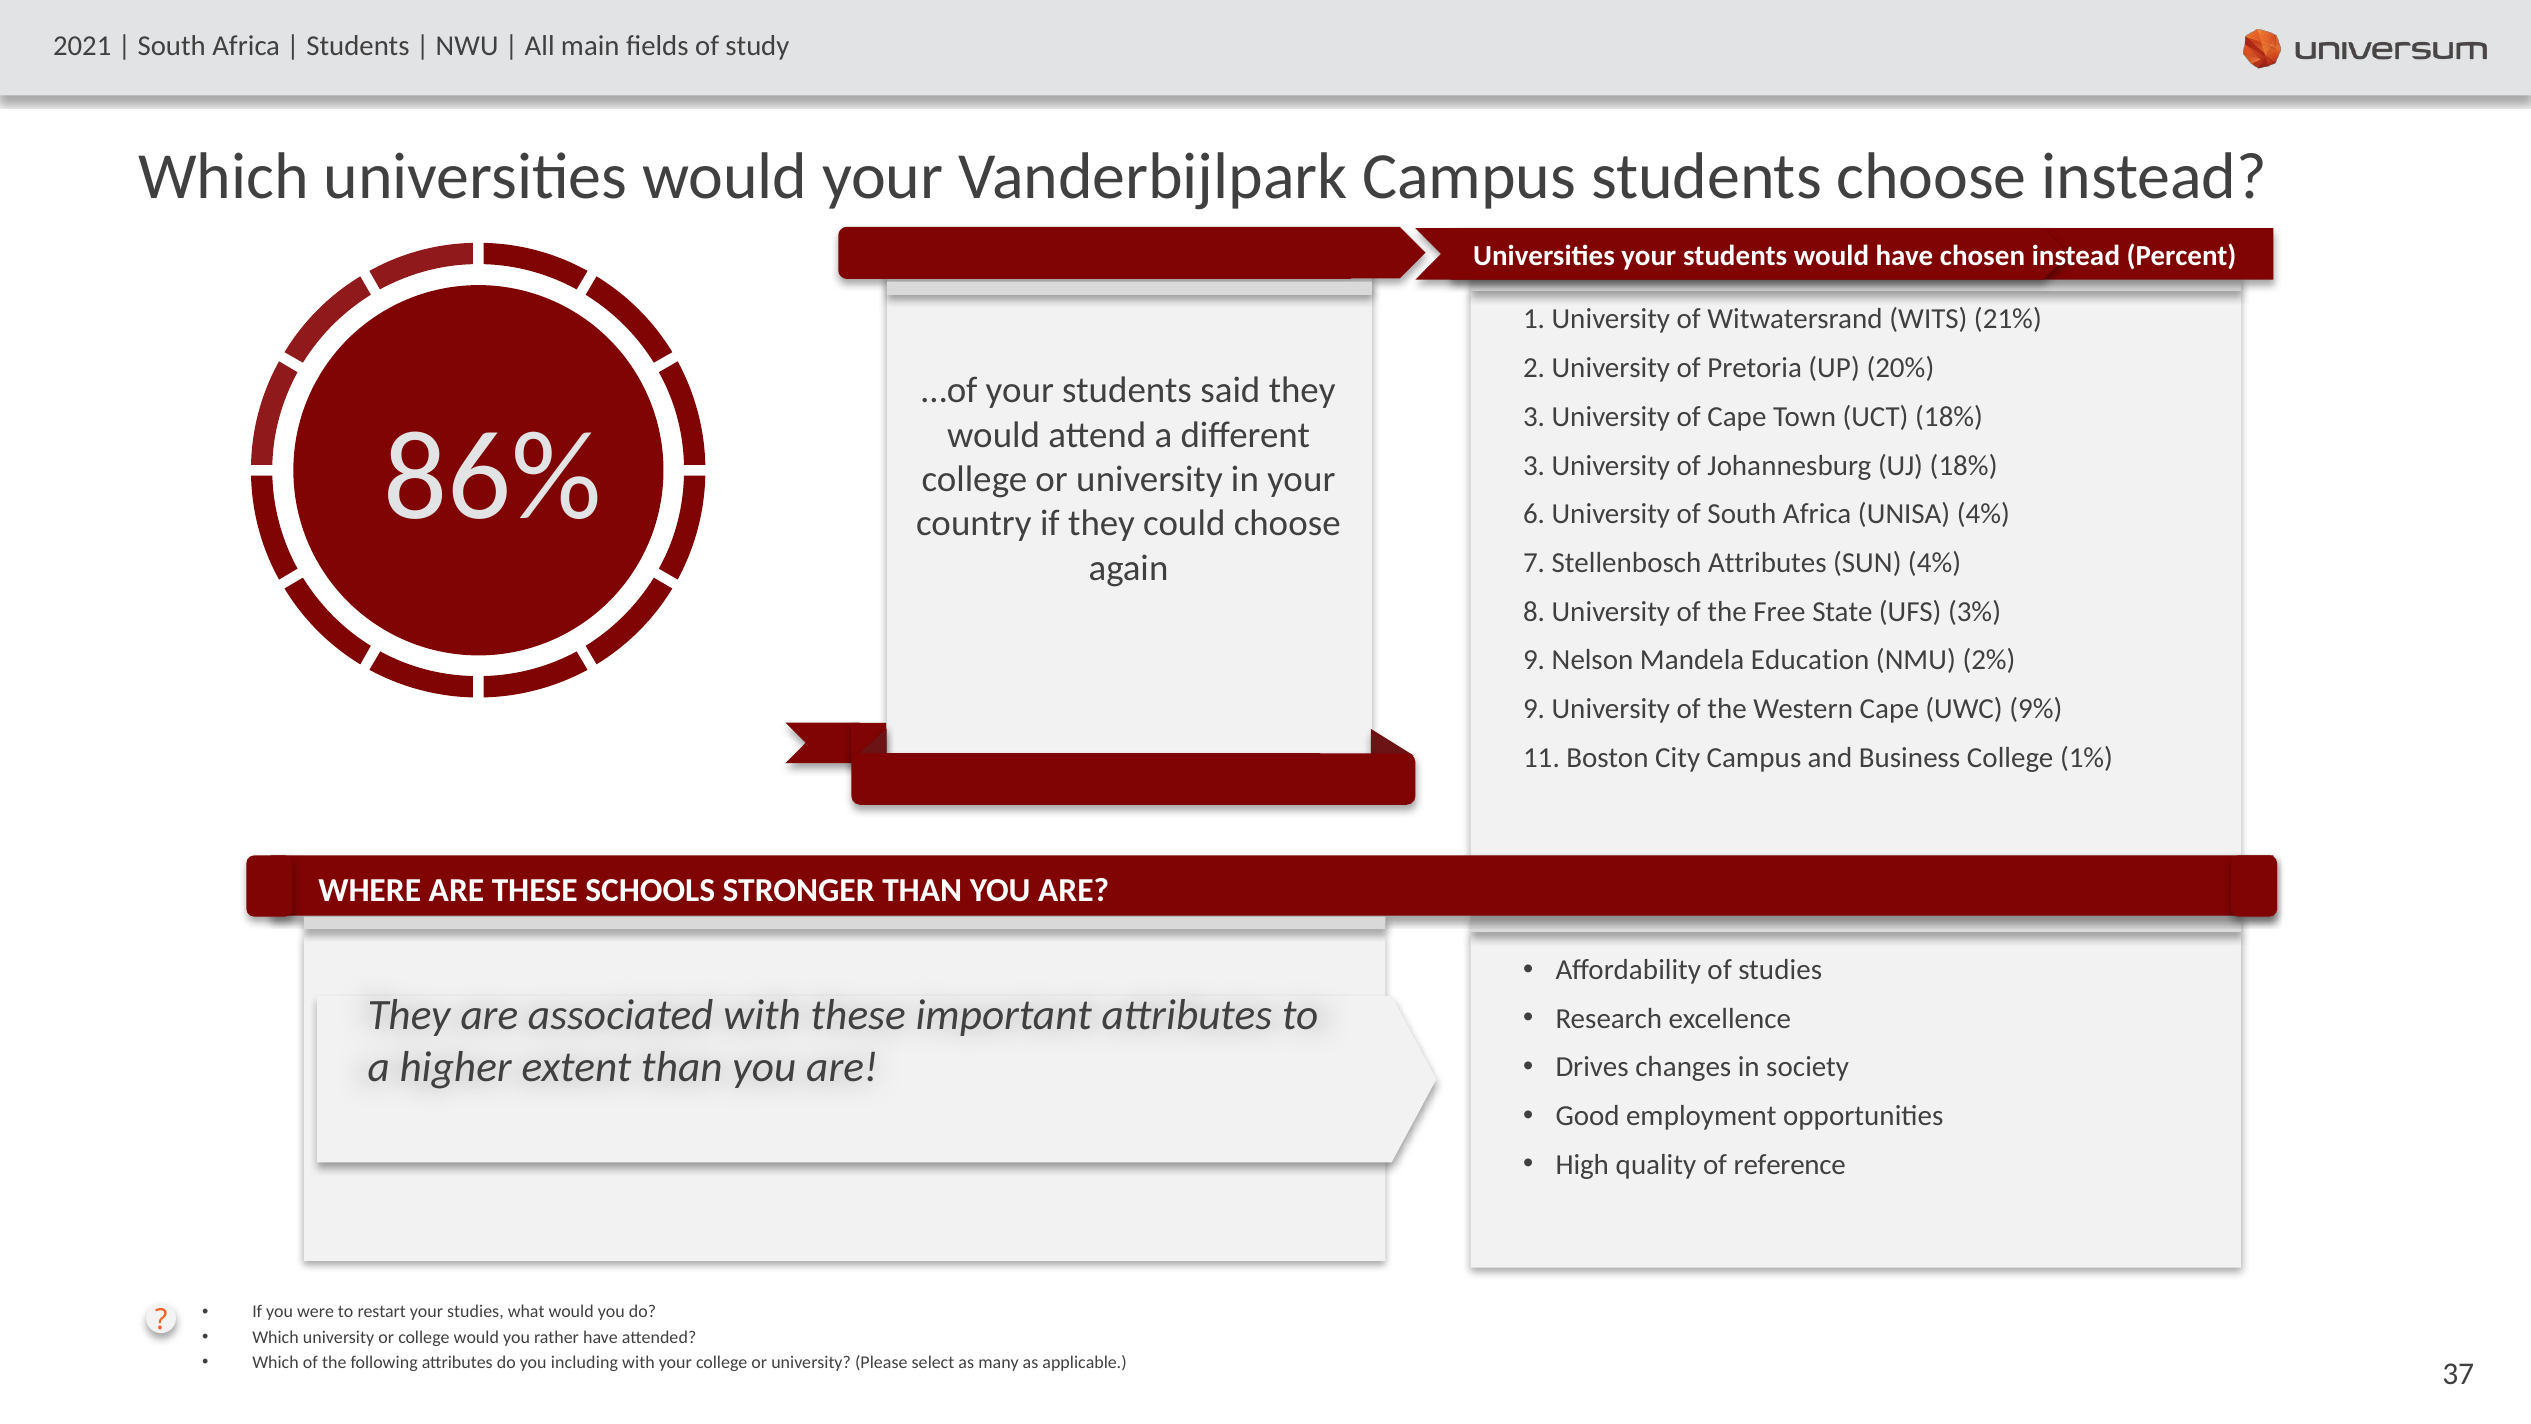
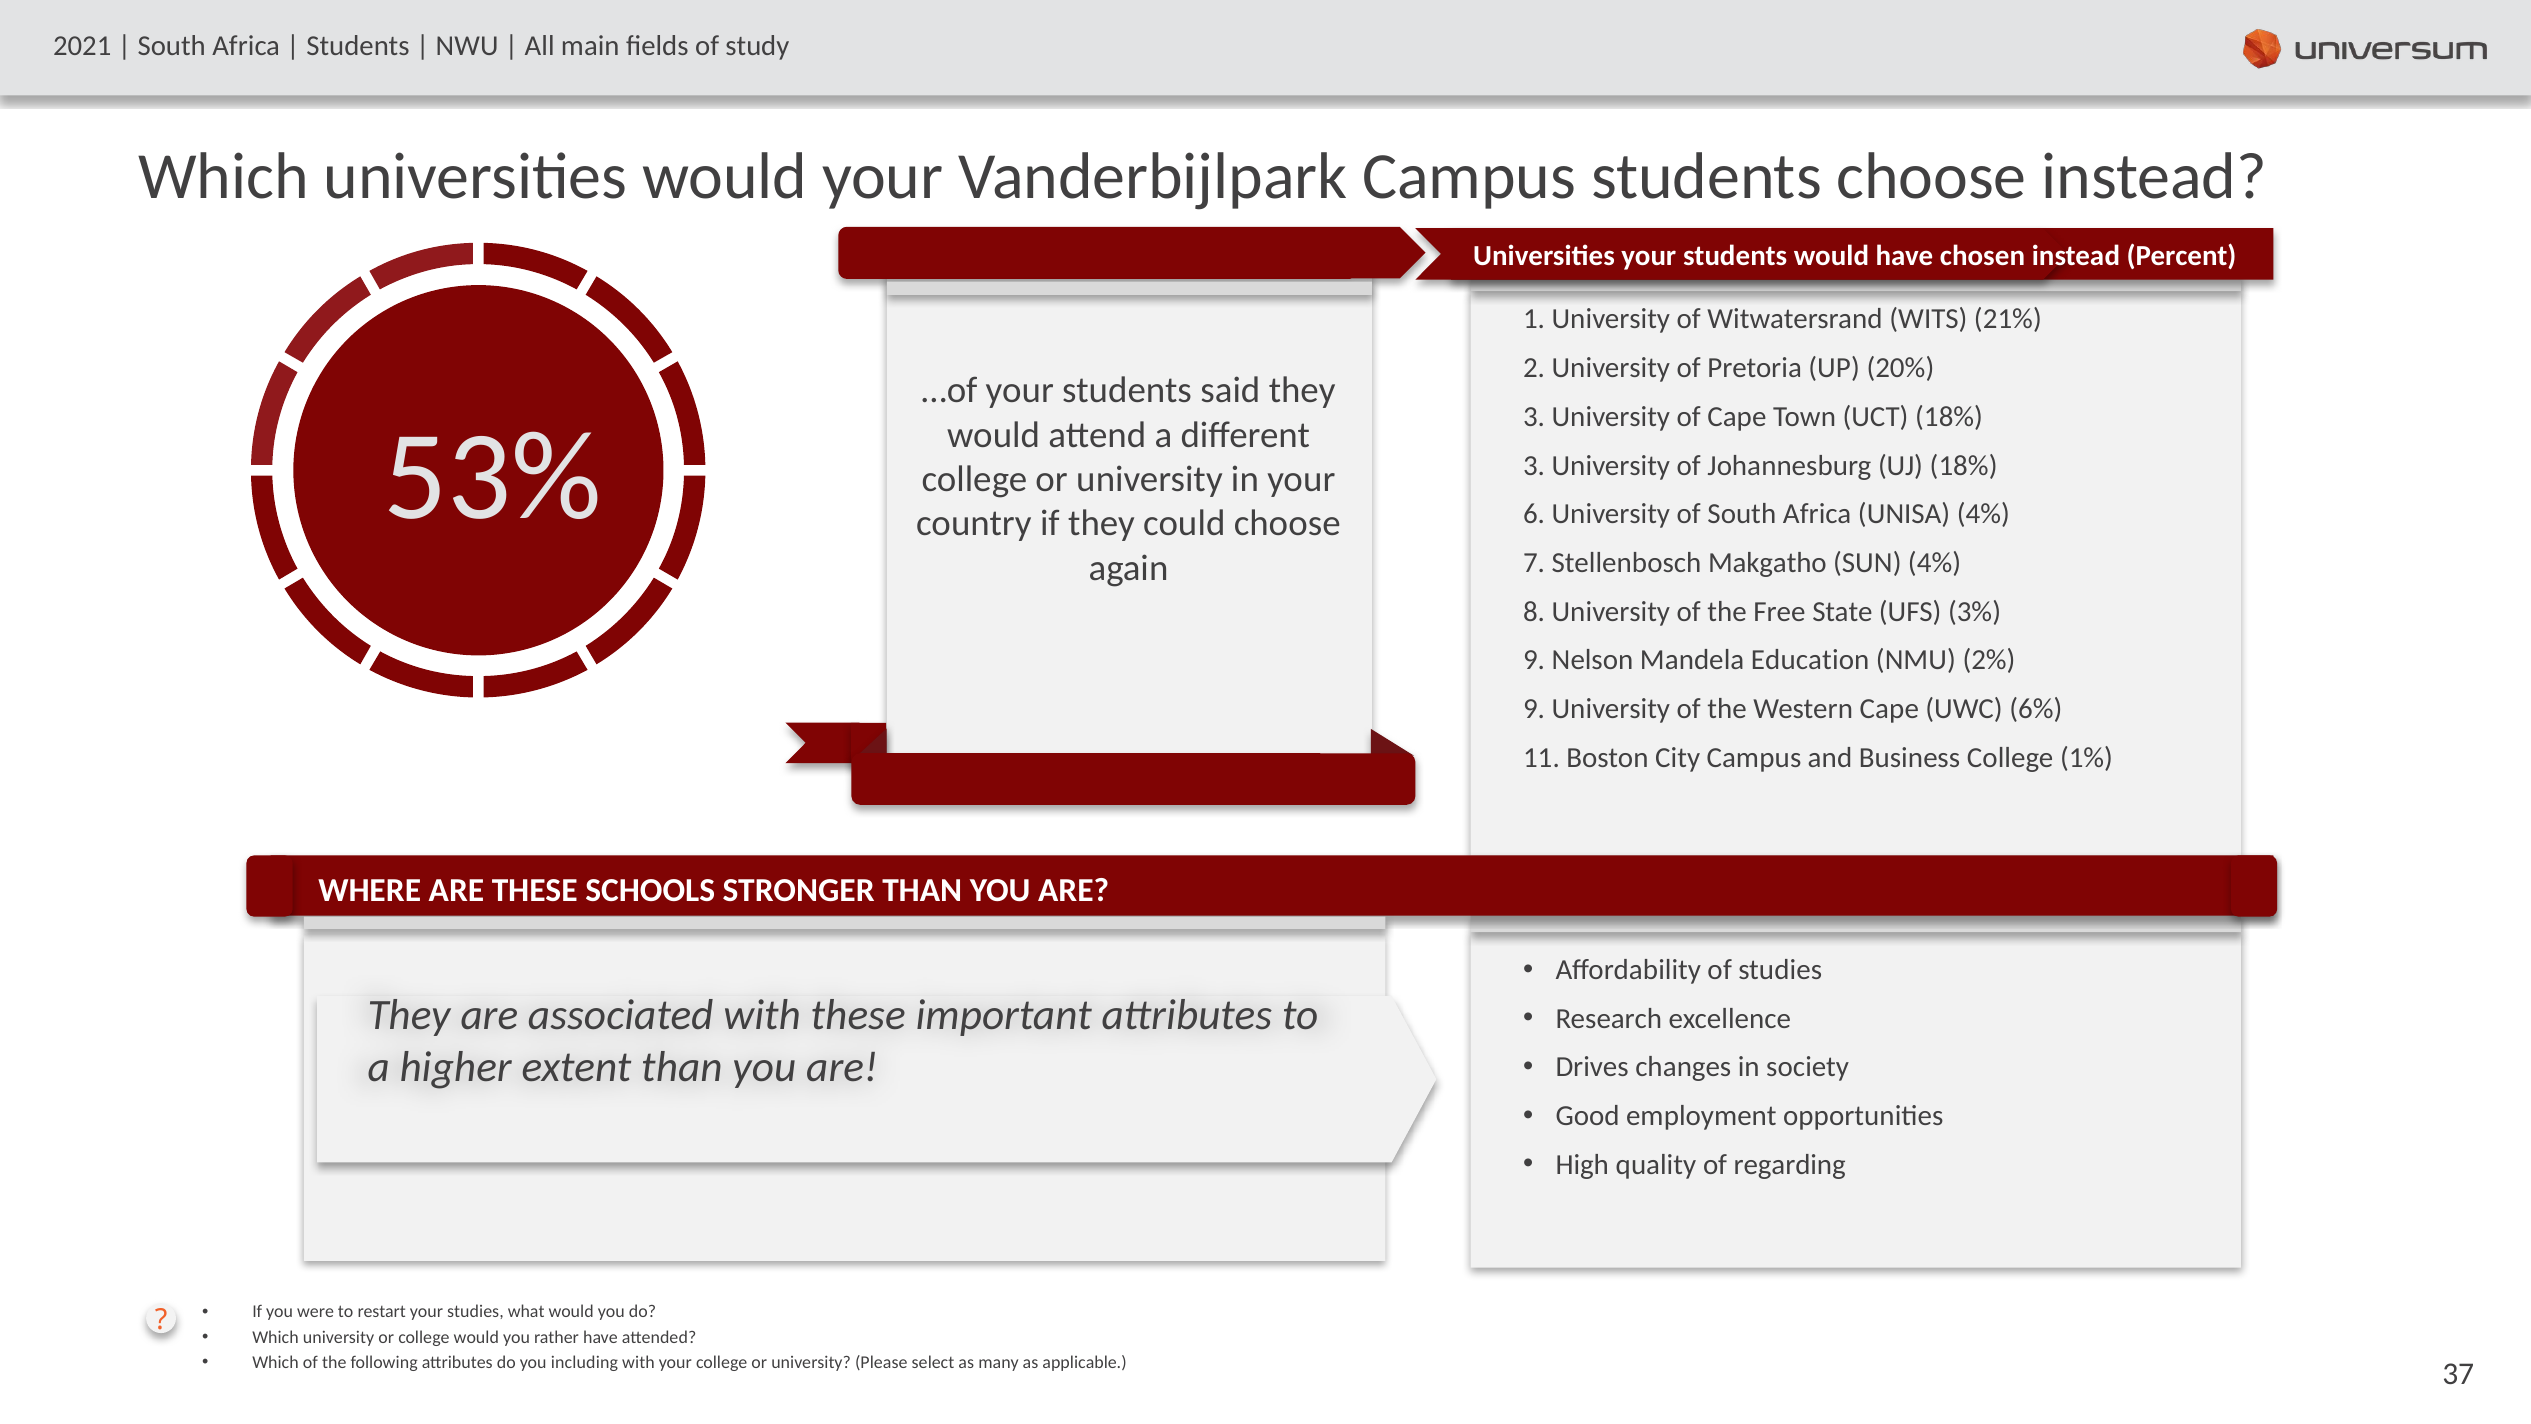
86%: 86% -> 53% (492, 477)
Stellenbosch Attributes: Attributes -> Makgatho (1767, 563)
9%: 9% -> 6% (2036, 709)
reference: reference -> regarding (1790, 1164)
